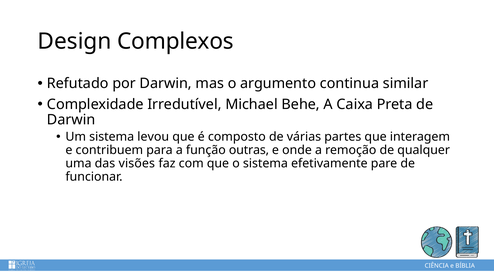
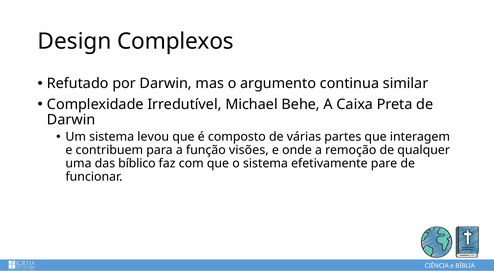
outras: outras -> visões (249, 150)
visões: visões -> bíblico (137, 163)
